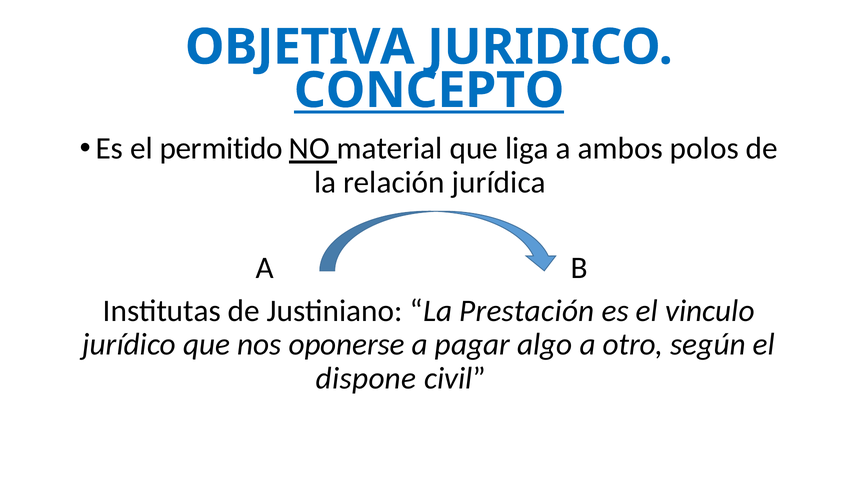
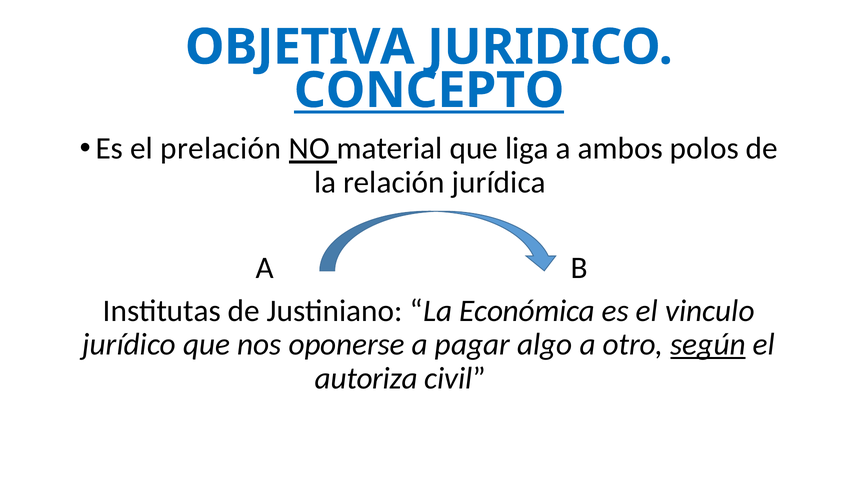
permitido: permitido -> prelación (221, 148)
Prestación: Prestación -> Económica (527, 311)
según underline: none -> present (708, 344)
dispone: dispone -> autoriza (366, 378)
